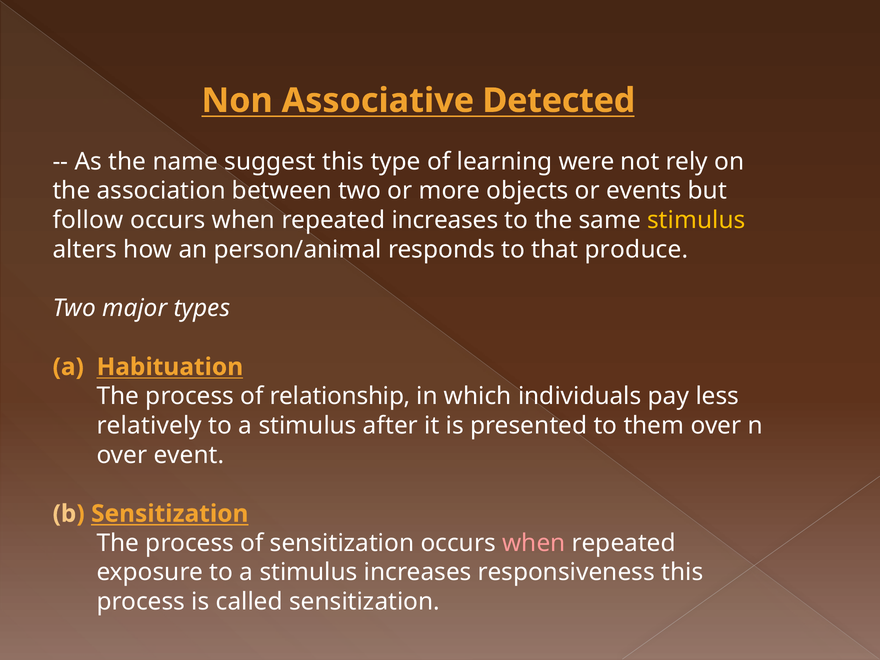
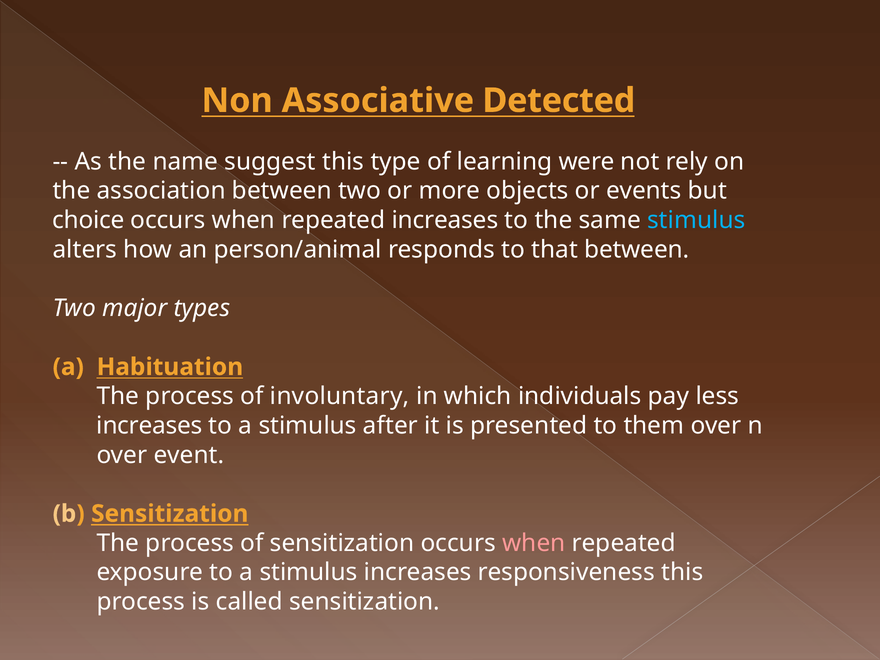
follow: follow -> choice (88, 220)
stimulus colour: yellow -> light blue (696, 220)
that produce: produce -> between (637, 250)
relationship: relationship -> involuntary (340, 396)
relatively: relatively -> increases (149, 426)
